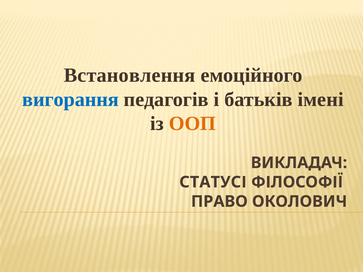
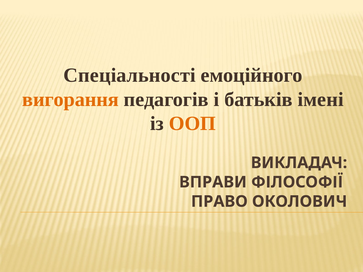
Встановлення: Встановлення -> Спеціальності (130, 75)
вигорання colour: blue -> orange (70, 99)
СТАТУСІ: СТАТУСІ -> ВПРАВИ (213, 182)
